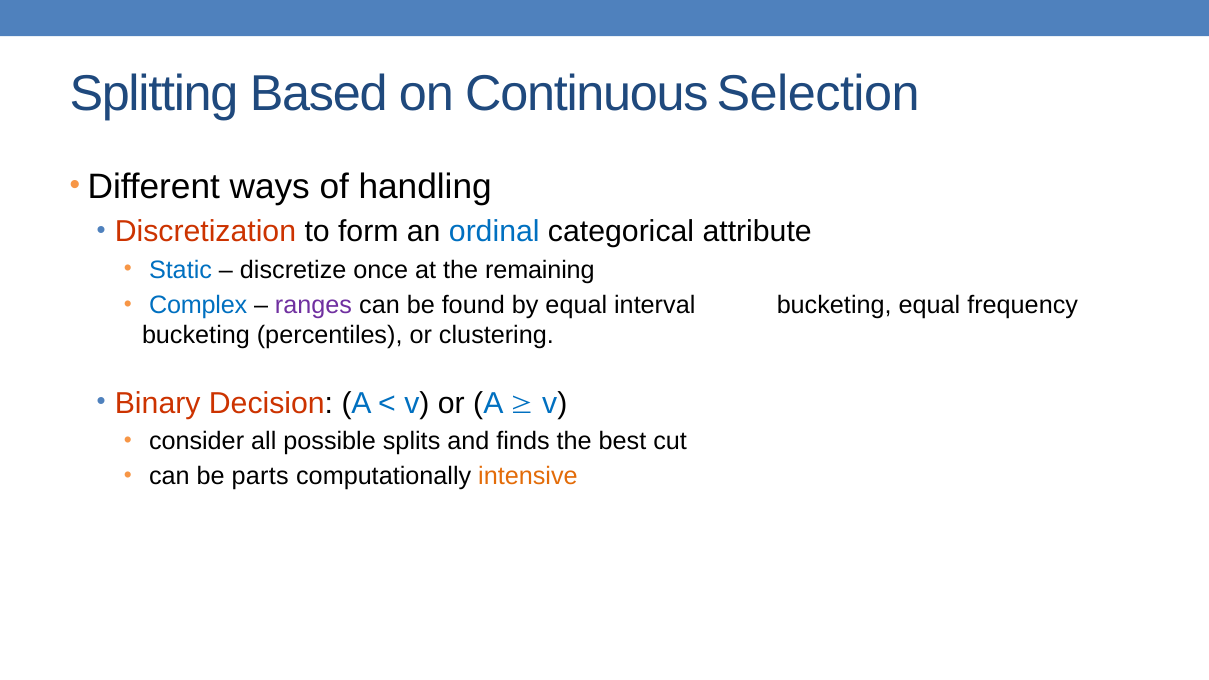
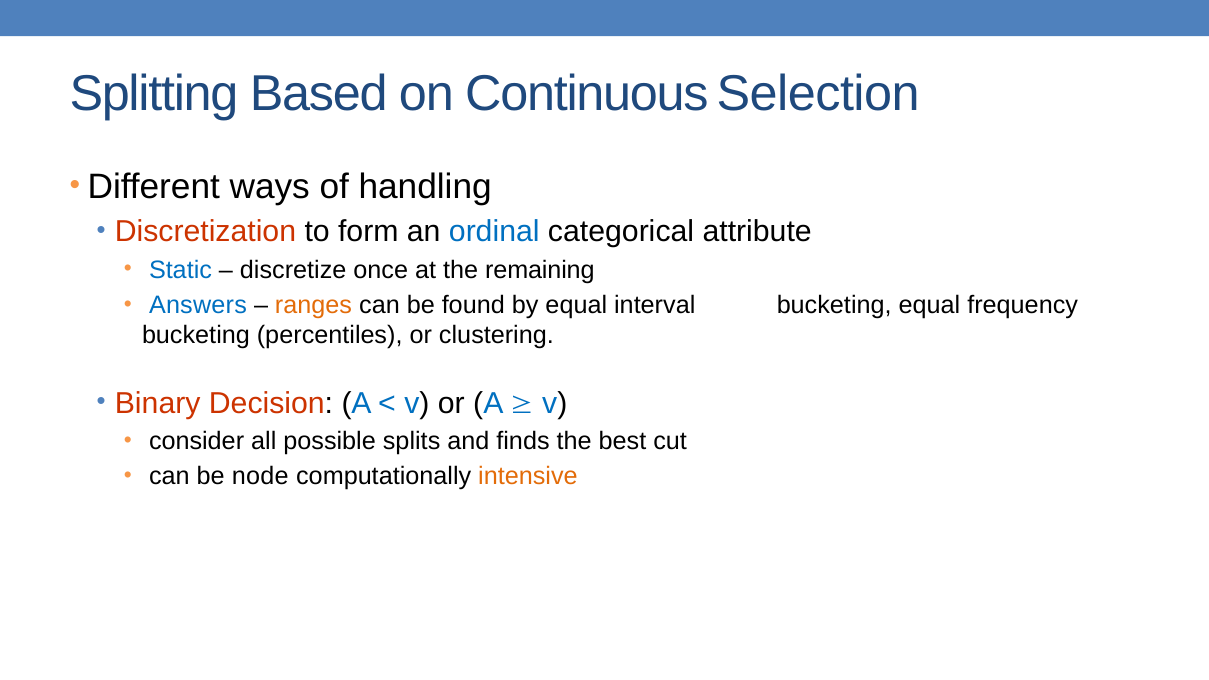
Complex: Complex -> Answers (198, 305)
ranges colour: purple -> orange (314, 305)
parts: parts -> node (260, 476)
